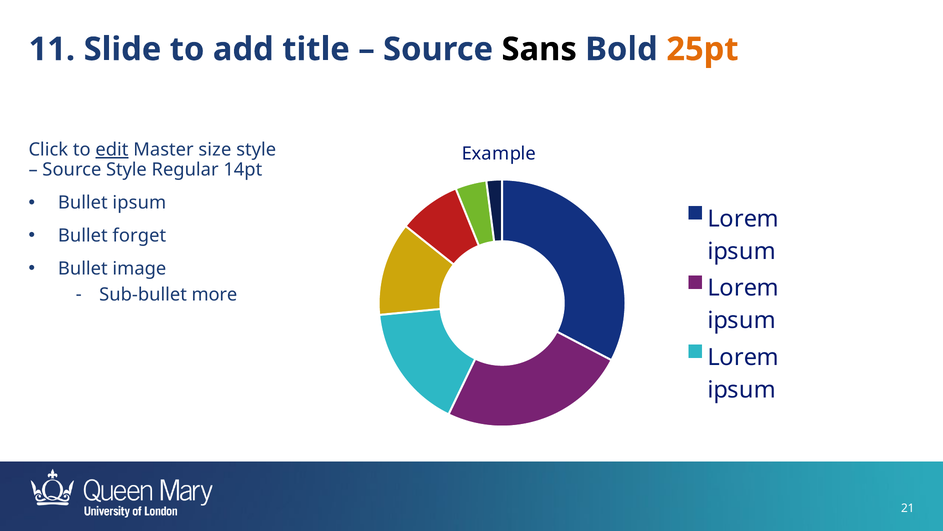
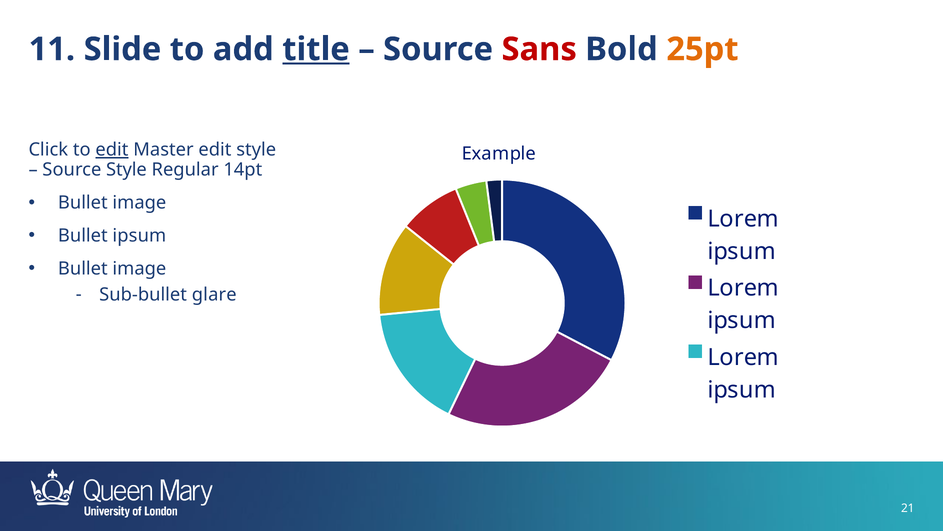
title underline: none -> present (316, 49)
Sans colour: black -> red (539, 49)
Master size: size -> edit (215, 150)
ipsum: ipsum -> image (139, 202)
Bullet forget: forget -> ipsum (139, 235)
more: more -> glare (214, 295)
